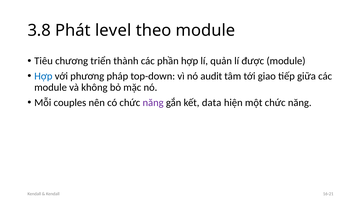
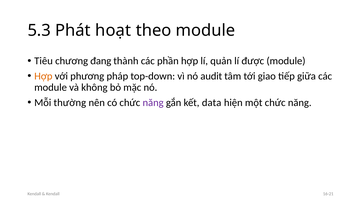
3.8: 3.8 -> 5.3 (39, 30)
level: level -> hoạt (113, 30)
triển: triển -> đang (101, 61)
Hợp colour: blue -> orange (43, 76)
couples: couples -> thường (70, 103)
